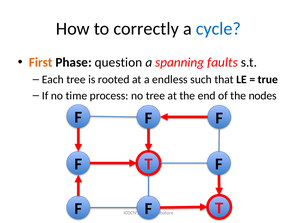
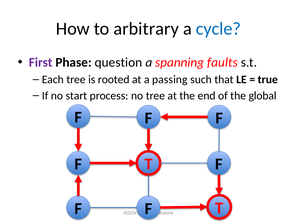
correctly: correctly -> arbitrary (146, 29)
First colour: orange -> purple (41, 62)
endless: endless -> passing (170, 79)
time: time -> start (76, 95)
nodes: nodes -> global (263, 95)
